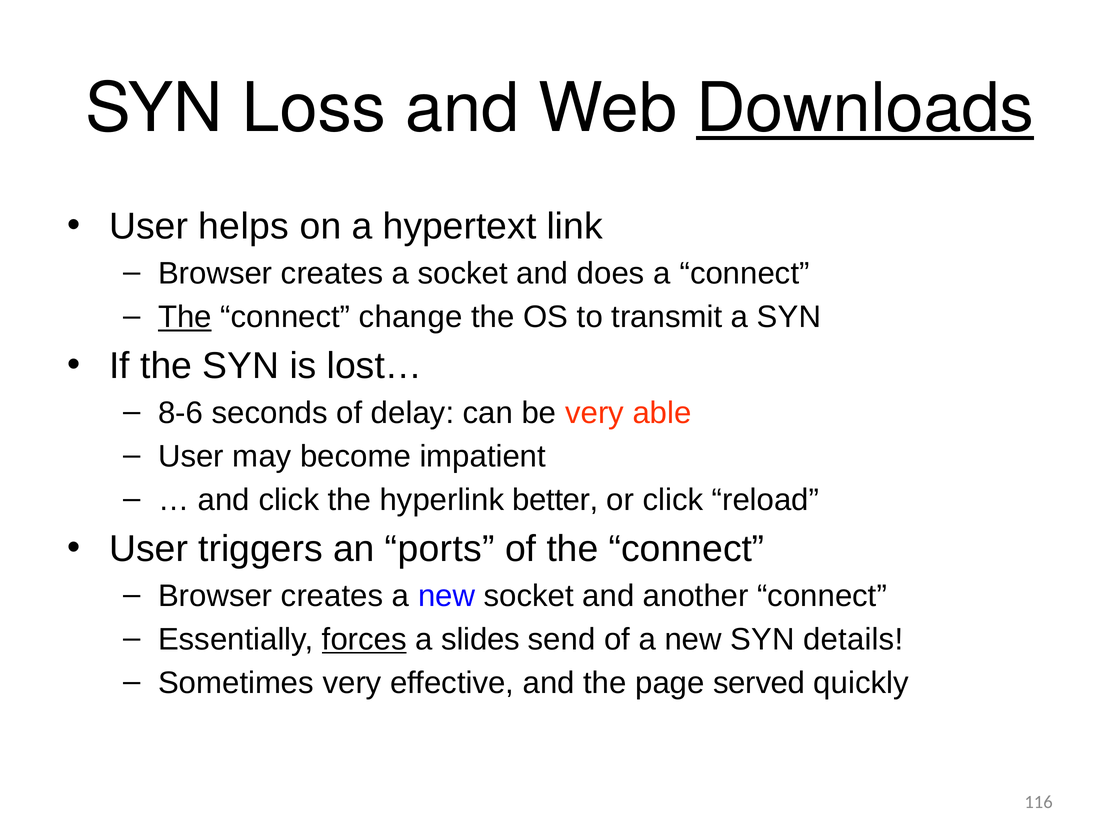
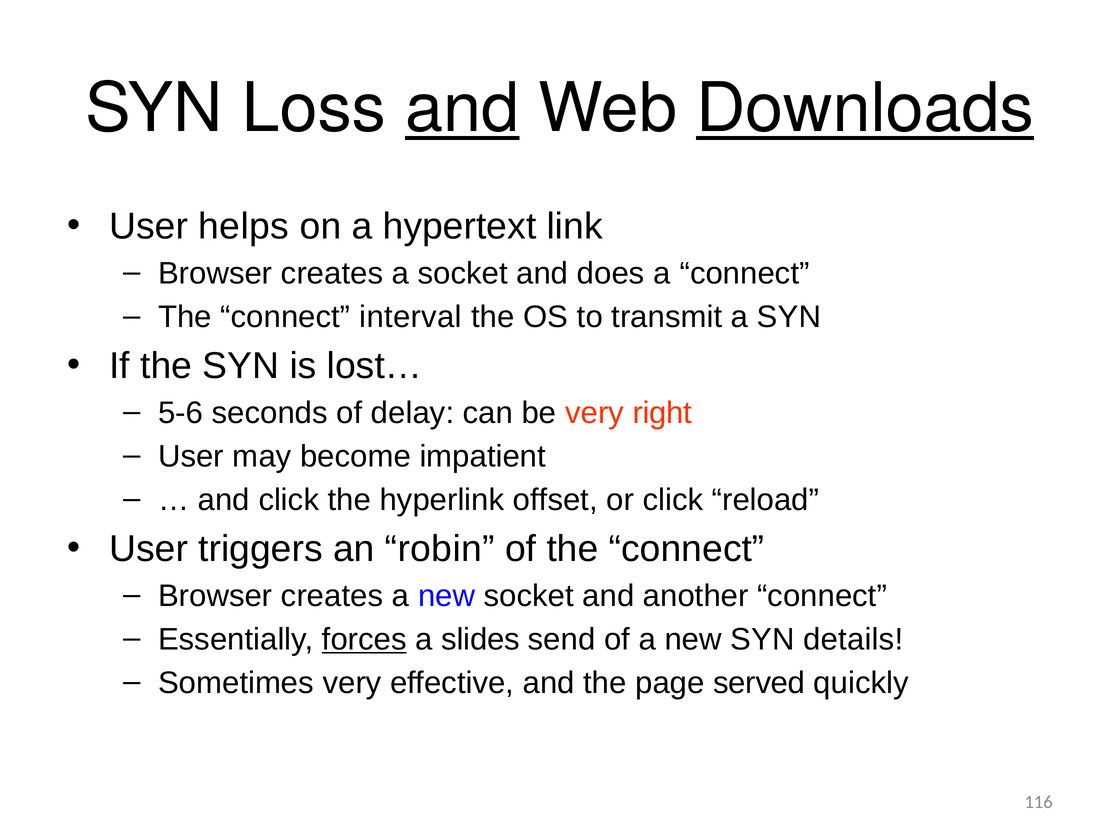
and underline: none -> present (462, 108)
The underline: present -> none (185, 317)
change: change -> interval (411, 317)
8-6: 8-6 -> 5-6 (181, 413)
able: able -> right (662, 413)
better: better -> offset (555, 500)
ports: ports -> robin (440, 549)
